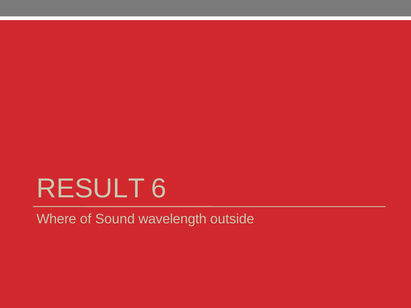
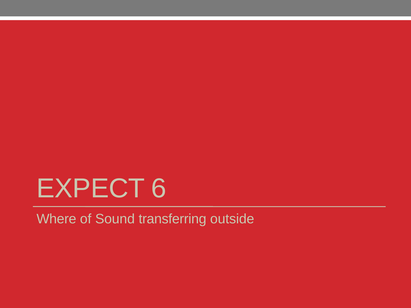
RESULT: RESULT -> EXPECT (91, 188)
wavelength: wavelength -> transferring (173, 219)
